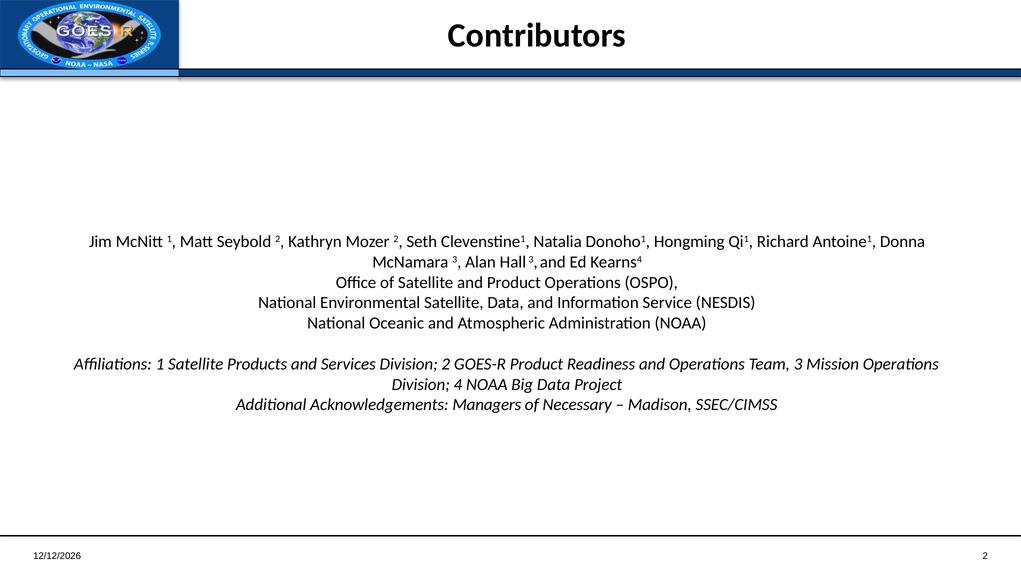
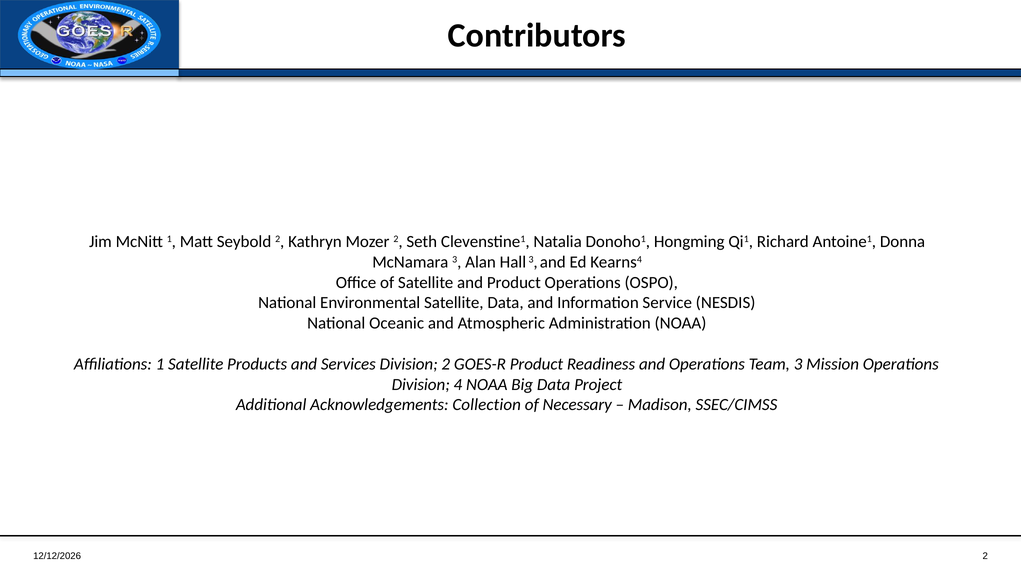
Managers: Managers -> Collection (487, 405)
